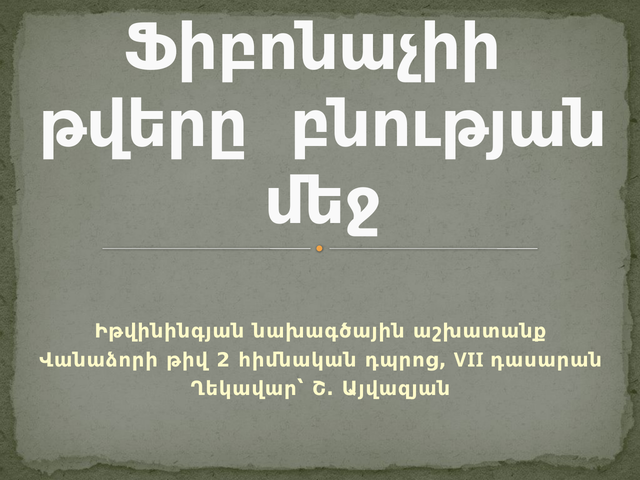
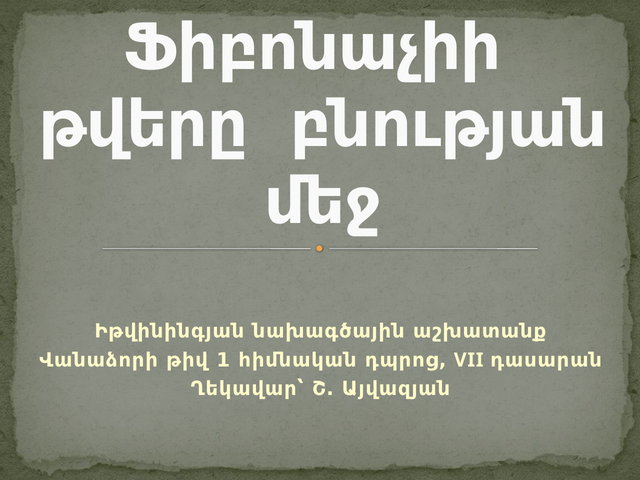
2: 2 -> 1 (223, 360)
